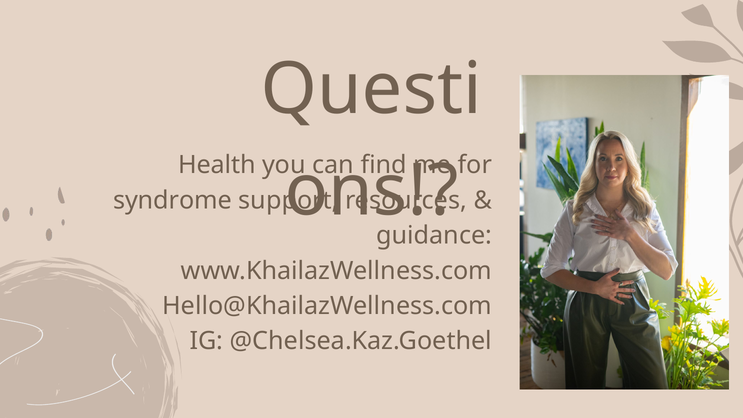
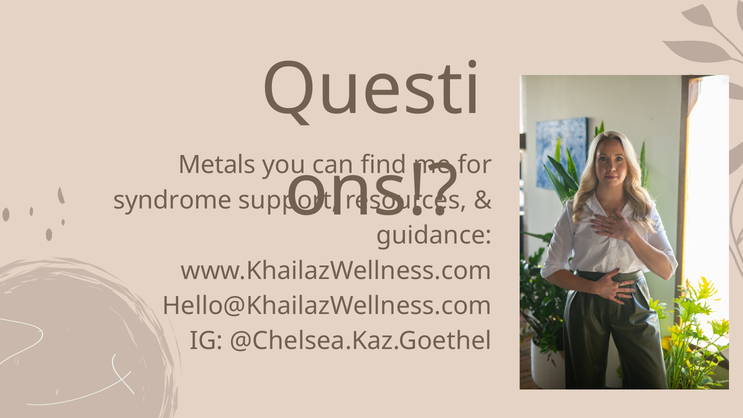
Health: Health -> Metals (217, 165)
